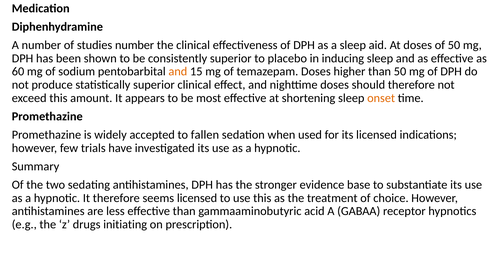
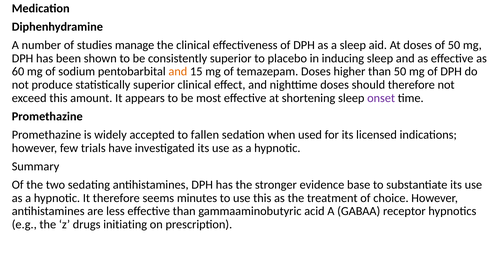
studies number: number -> manage (135, 45)
onset colour: orange -> purple (381, 98)
seems licensed: licensed -> minutes (197, 198)
